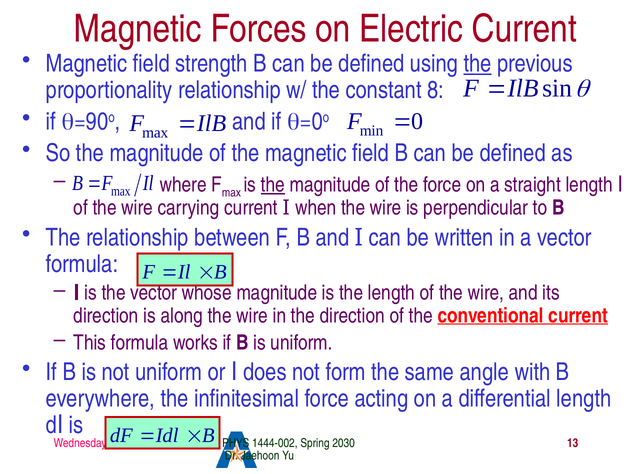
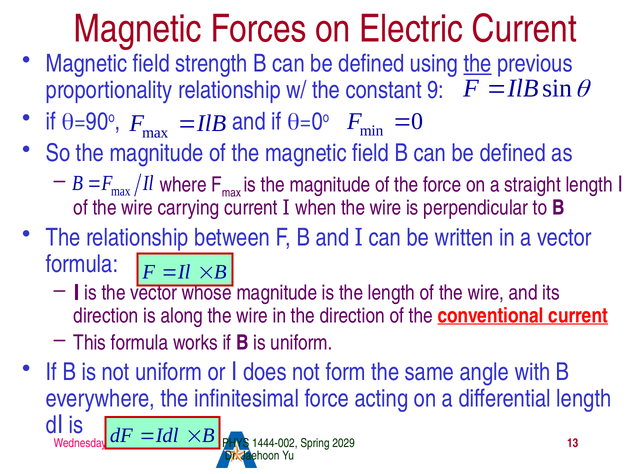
constant 8: 8 -> 9 (436, 90)
the underline: present -> none (273, 185)
2030: 2030 -> 2029 (344, 443)
